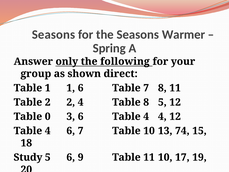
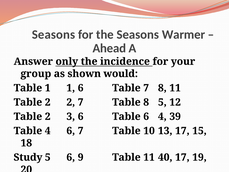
Spring: Spring -> Ahead (109, 48)
following: following -> incidence (125, 61)
direct: direct -> would (121, 74)
2 4: 4 -> 7 (81, 102)
0: 0 -> 2 (48, 116)
6 Table 4: 4 -> 6 (146, 116)
4 12: 12 -> 39 (175, 116)
13 74: 74 -> 17 (182, 131)
11 10: 10 -> 40 (165, 157)
